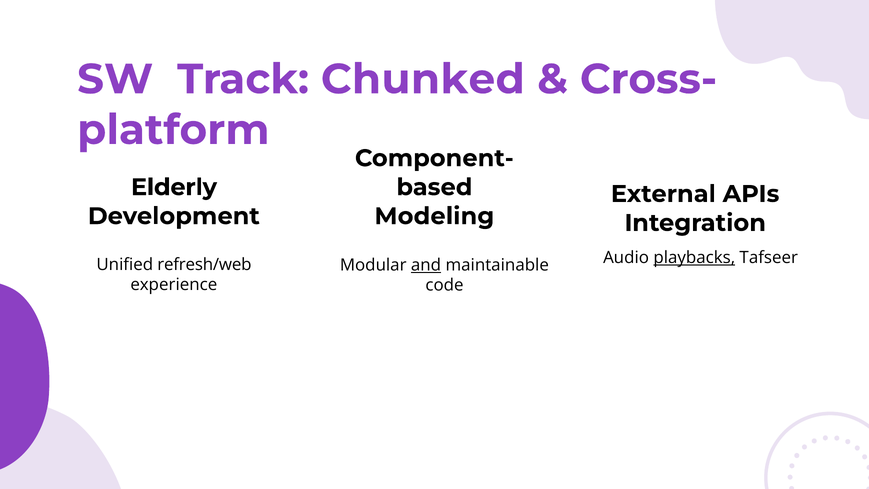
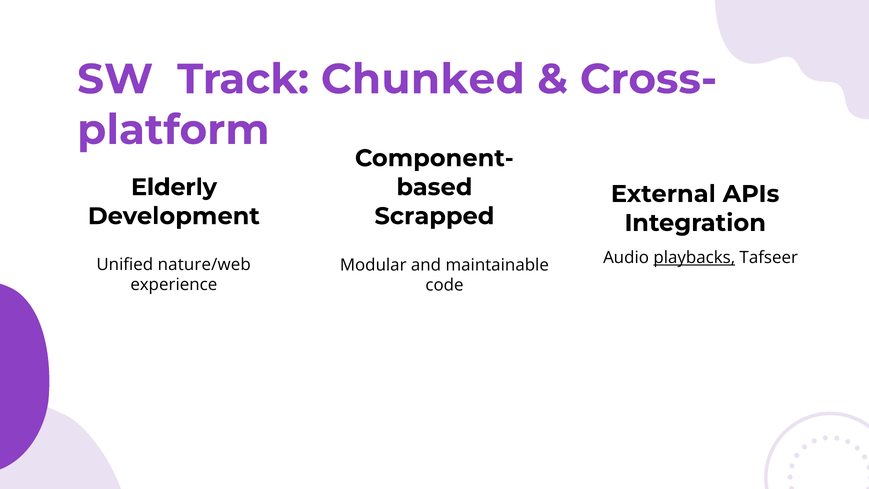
Modeling: Modeling -> Scrapped (434, 216)
refresh/web: refresh/web -> nature/web (204, 264)
and underline: present -> none (426, 265)
